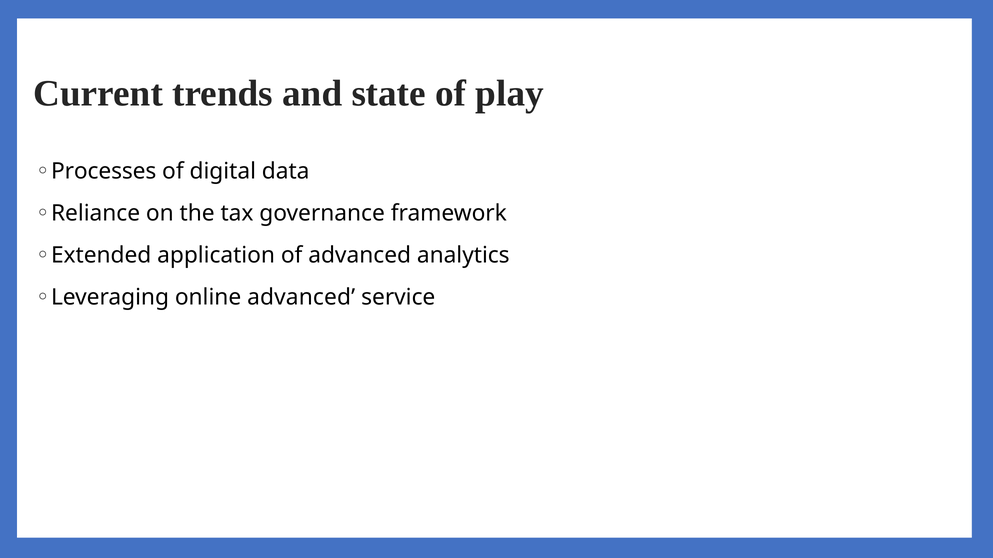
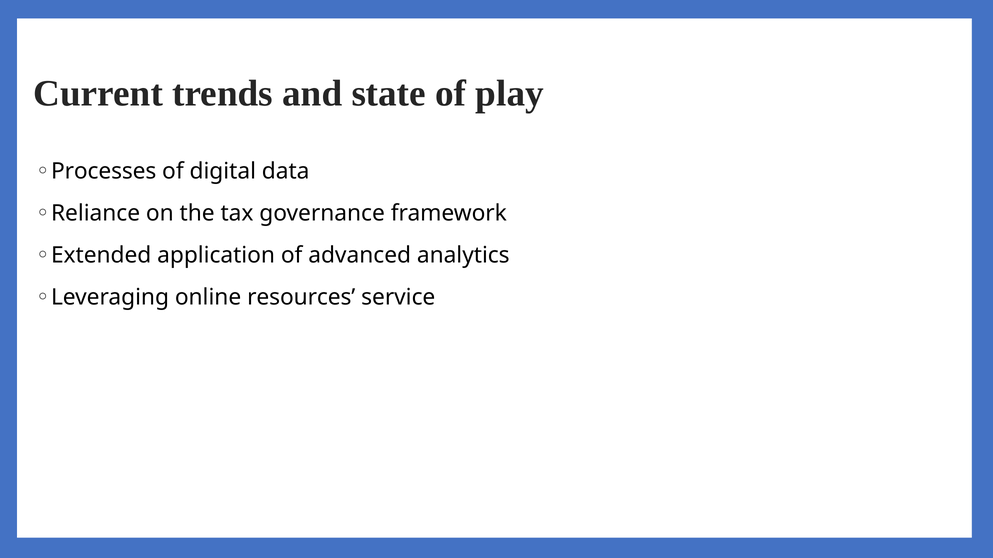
online advanced: advanced -> resources (301, 298)
